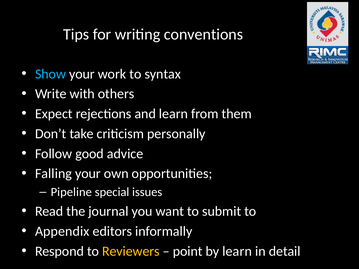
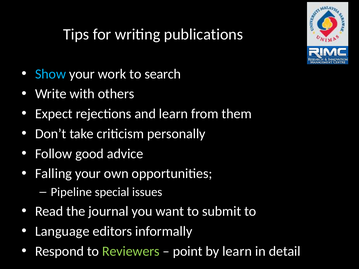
conventions: conventions -> publications (203, 34)
syntax: syntax -> search (163, 74)
Appendix: Appendix -> Language (62, 231)
Reviewers colour: yellow -> light green (131, 251)
